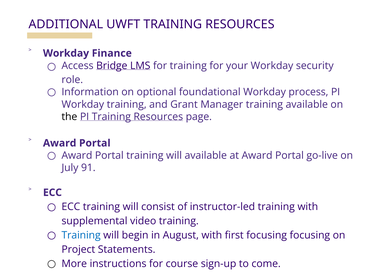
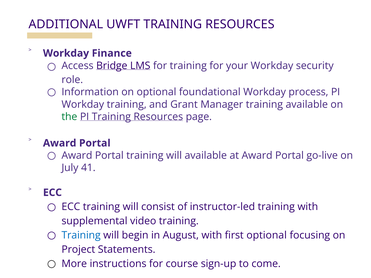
the colour: black -> green (69, 117)
91: 91 -> 41 (88, 168)
first focusing: focusing -> optional (267, 235)
